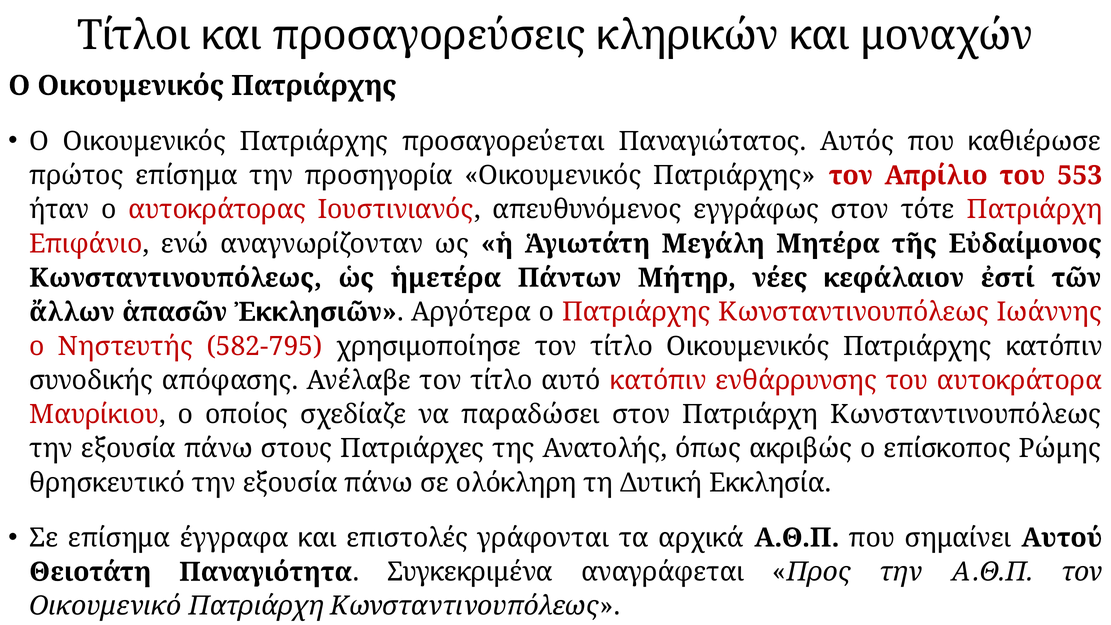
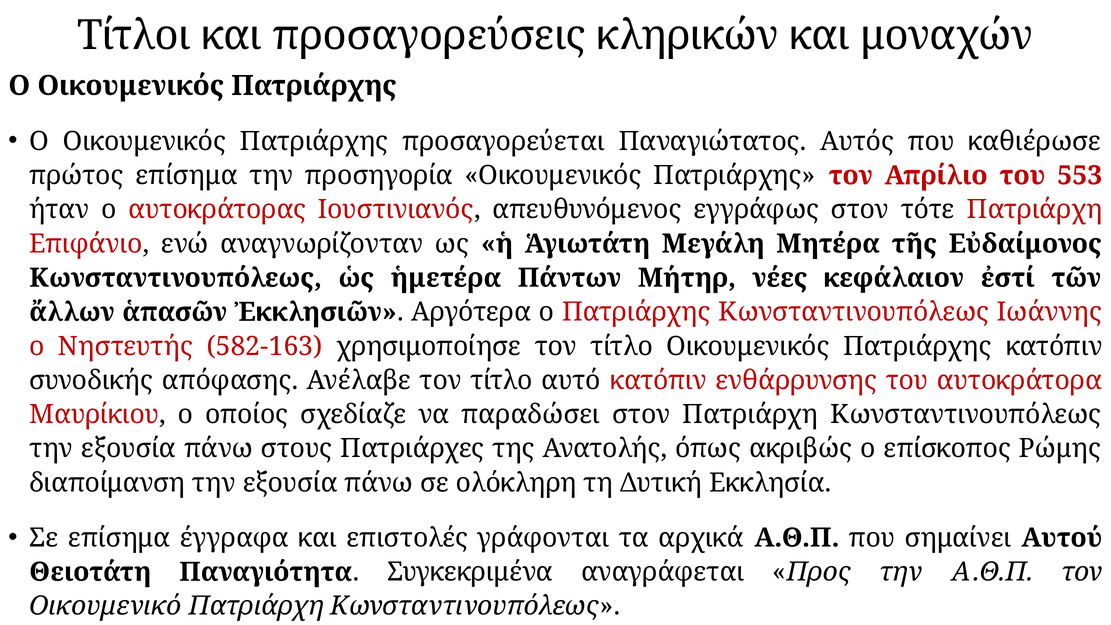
582-795: 582-795 -> 582-163 (264, 346)
θρησκευτικό: θρησκευτικό -> διαποίμανση (107, 483)
